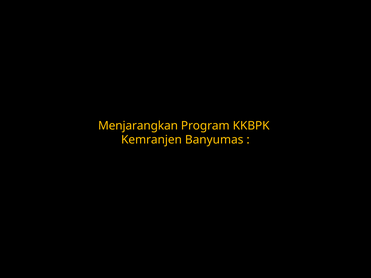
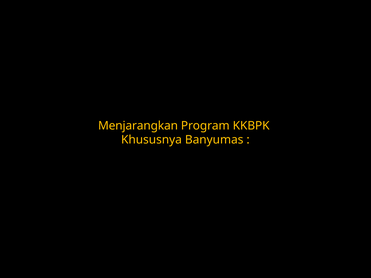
Kemranjen: Kemranjen -> Khususnya (151, 140)
